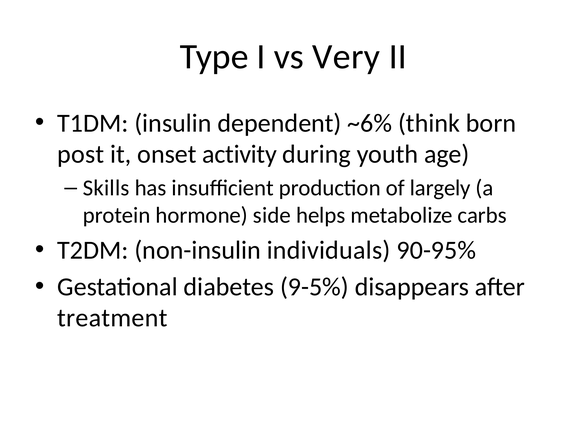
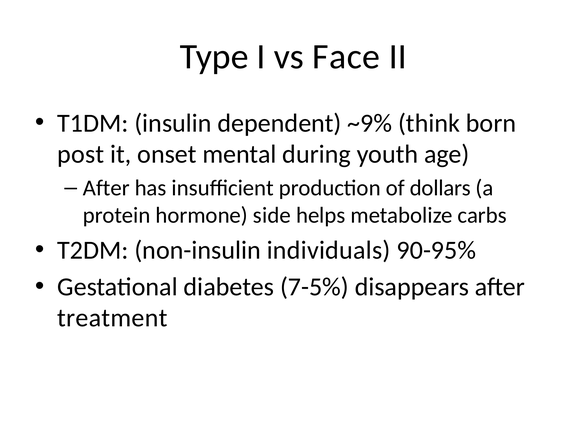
Very: Very -> Face (346, 57)
~6%: ~6% -> ~9% (370, 123)
activity: activity -> mental (240, 154)
Skills: Skills -> After (106, 188)
largely: largely -> dollars (440, 188)
9-5%: 9-5% -> 7-5% (314, 287)
